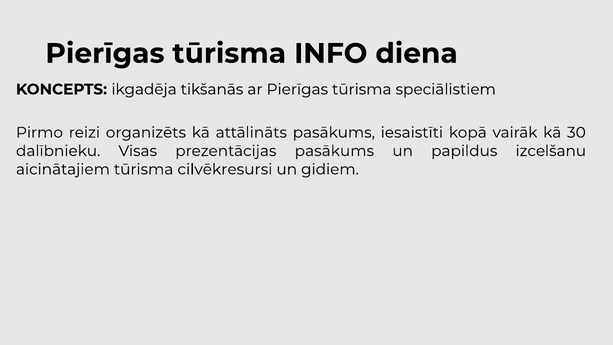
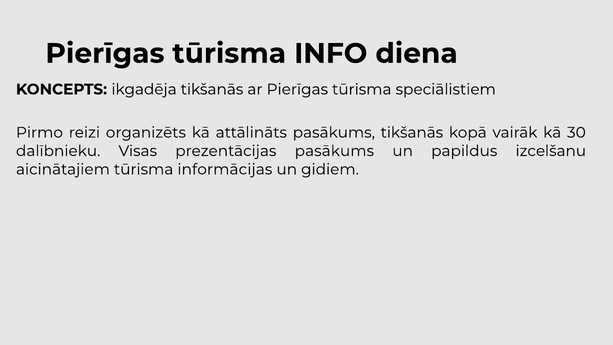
pasākums iesaistīti: iesaistīti -> tikšanās (412, 132)
cilvēkresursi: cilvēkresursi -> informācijas (225, 169)
